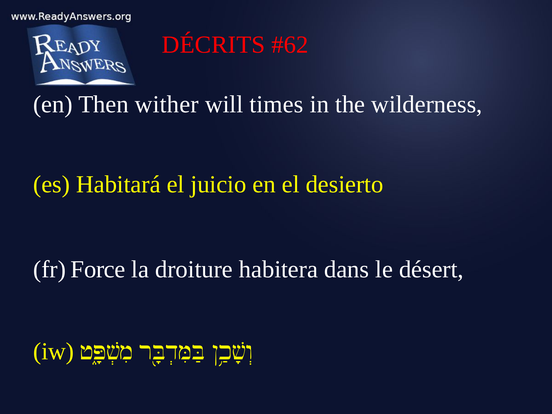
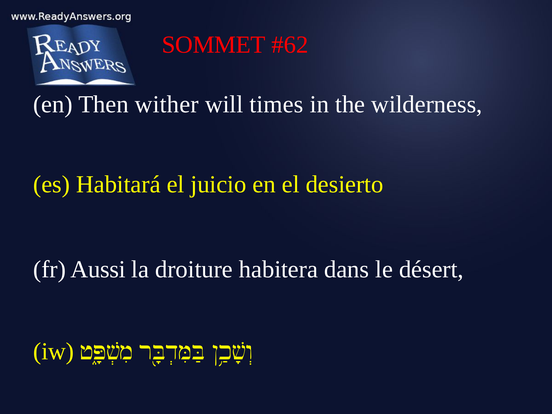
DÉCRITS: DÉCRITS -> SOMMET (214, 45)
Force: Force -> Aussi (98, 269)
